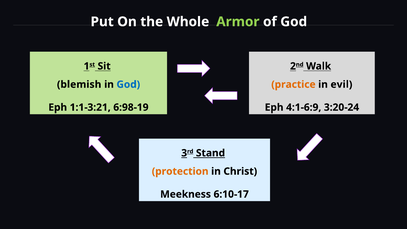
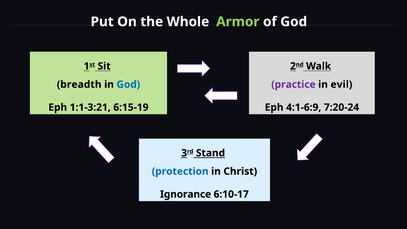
blemish: blemish -> breadth (79, 84)
practice colour: orange -> purple (293, 84)
6:98-19: 6:98-19 -> 6:15-19 (131, 107)
3:20-24: 3:20-24 -> 7:20-24 (342, 107)
protection colour: orange -> blue (180, 171)
Meekness: Meekness -> Ignorance (186, 194)
